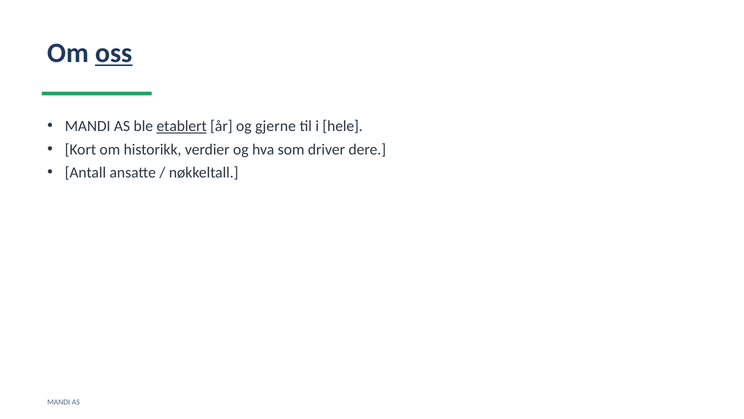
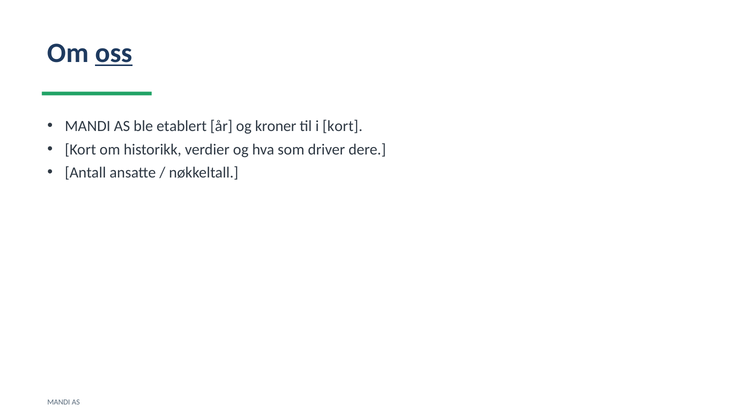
etablert underline: present -> none (182, 126)
gjerne: gjerne -> kroner (276, 126)
i hele: hele -> kort (342, 126)
